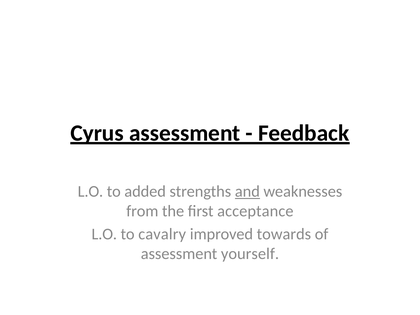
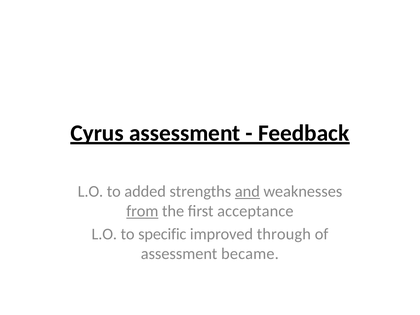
from underline: none -> present (142, 211)
cavalry: cavalry -> specific (162, 234)
towards: towards -> through (284, 234)
yourself: yourself -> became (250, 254)
